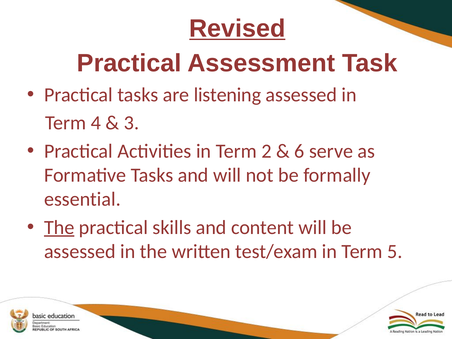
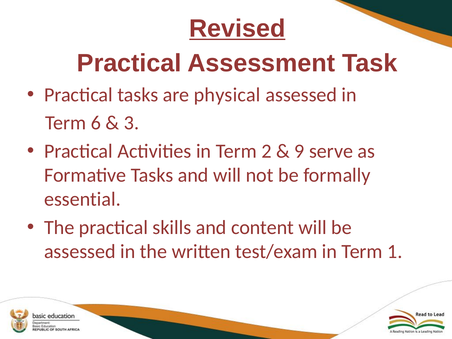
listening: listening -> physical (227, 95)
4: 4 -> 6 (96, 123)
6: 6 -> 9 (299, 151)
The underline: present -> none (59, 227)
5: 5 -> 1 (395, 252)
